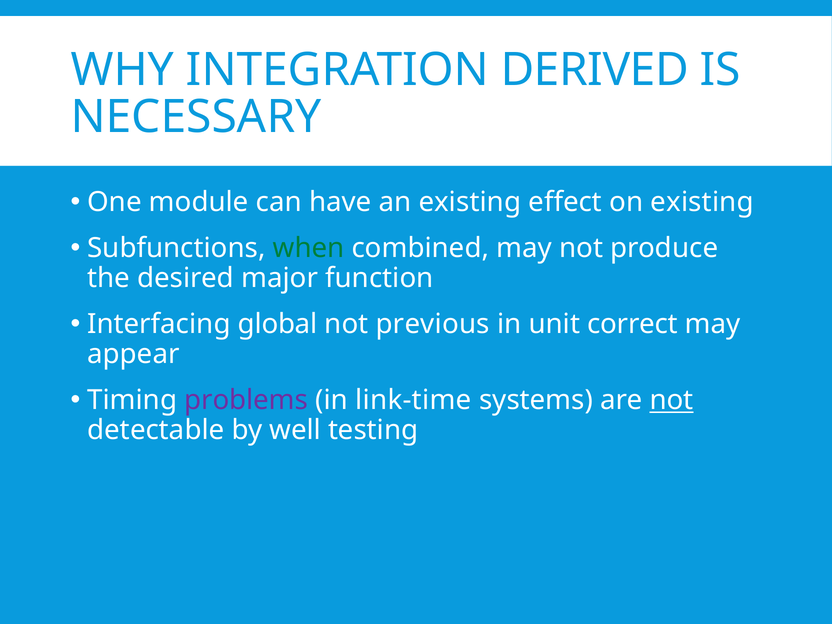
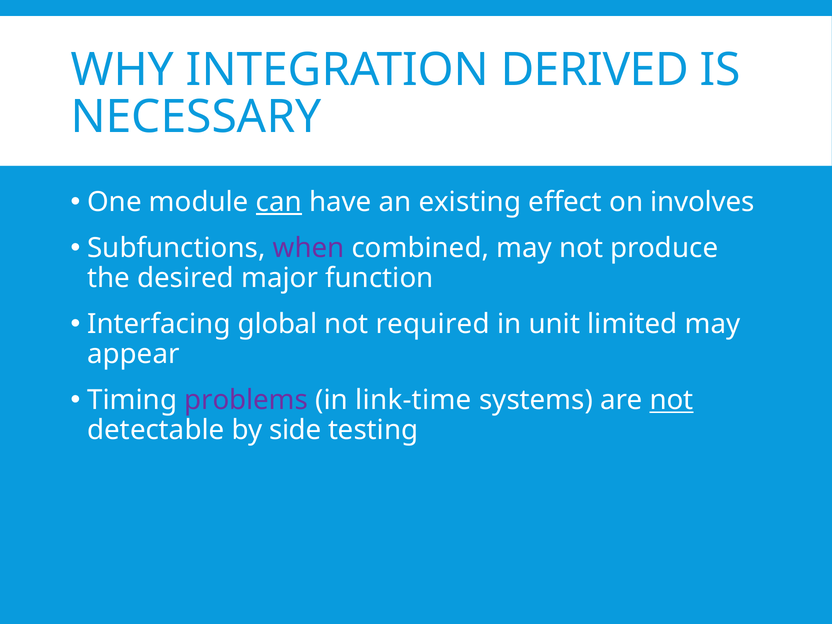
can underline: none -> present (279, 202)
on existing: existing -> involves (702, 202)
when colour: green -> purple (309, 248)
previous: previous -> required (433, 324)
correct: correct -> limited (632, 324)
well: well -> side (295, 430)
